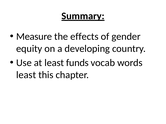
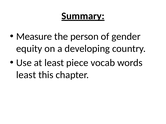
effects: effects -> person (84, 37)
funds: funds -> piece (77, 63)
